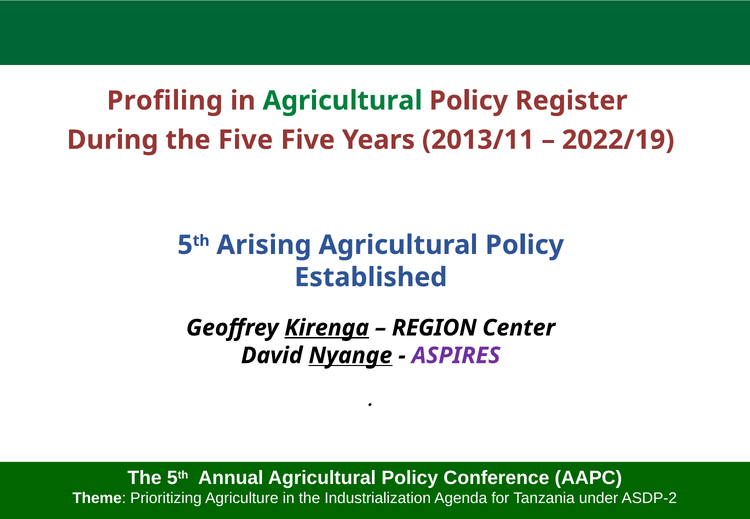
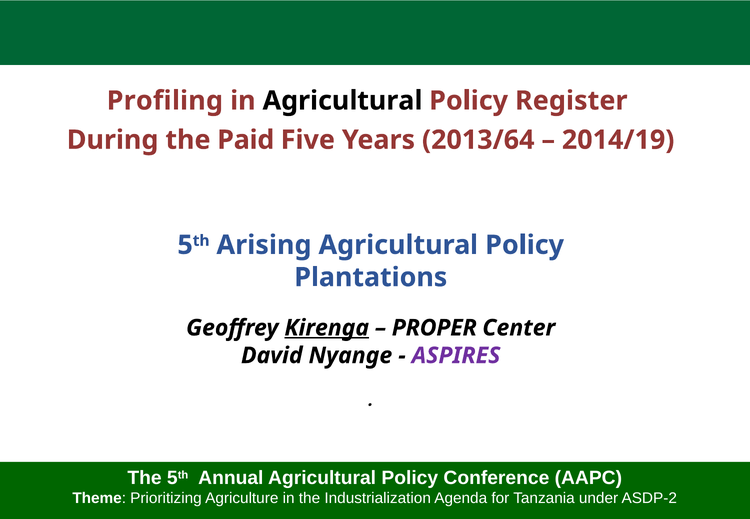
Agricultural colour: green -> black (342, 101)
the Five: Five -> Paid (246, 140)
2013/11: 2013/11 -> 2013/64 (478, 140)
2022/19: 2022/19 -> 2014/19 (618, 140)
Established: Established -> Plantations (371, 277)
REGION: REGION -> PROPER (434, 328)
Nyange underline: present -> none (350, 356)
